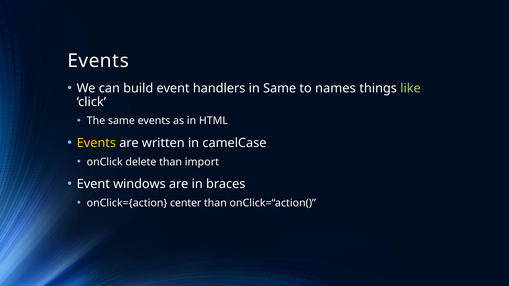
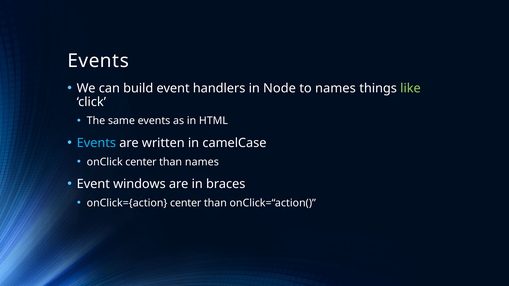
in Same: Same -> Node (280, 88)
Events colour: yellow -> light blue (96, 143)
onClick delete: delete -> center (141, 162)
than import: import -> names (202, 162)
